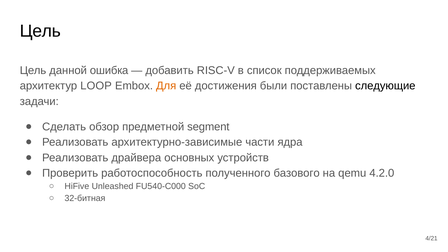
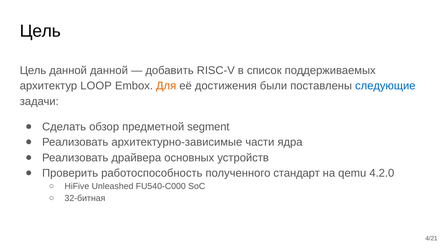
данной ошибка: ошибка -> данной (109, 70)
следующие colour: black -> blue (385, 86)
базового: базового -> стандарт (297, 173)
